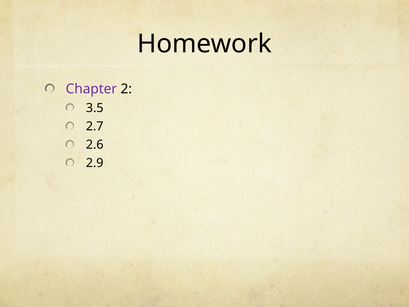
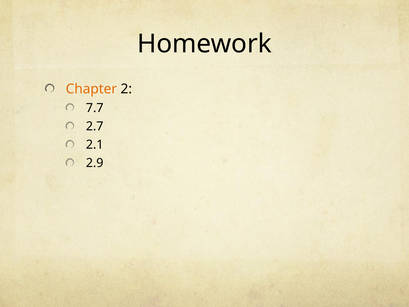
Chapter colour: purple -> orange (91, 89)
3.5: 3.5 -> 7.7 (95, 108)
2.6: 2.6 -> 2.1 (95, 145)
